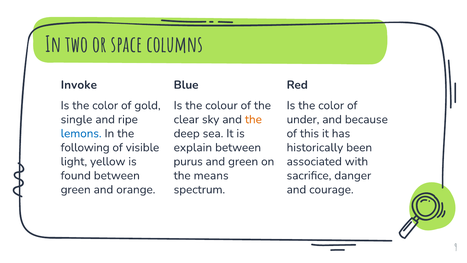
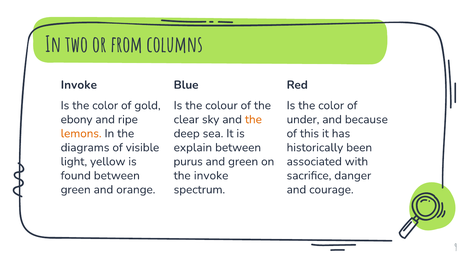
space: space -> from (127, 45)
single: single -> ebony (77, 119)
lemons colour: blue -> orange (81, 133)
following: following -> diagrams (85, 147)
the means: means -> invoke (211, 175)
